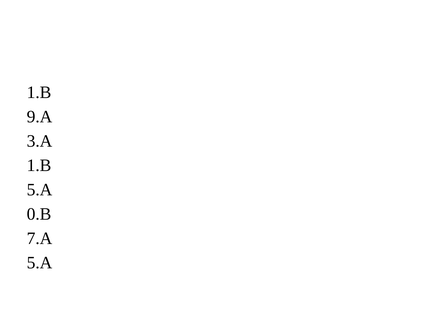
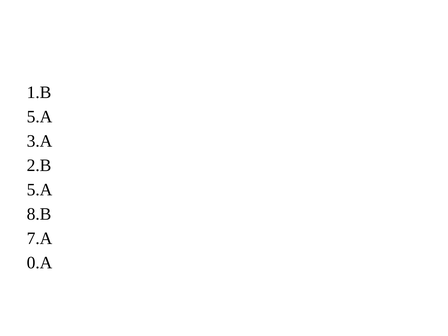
9.A: 9.A -> 5.A (40, 117)
1.B: 1.B -> 2.B (39, 165)
0.B: 0.B -> 8.B (39, 214)
5.A: 5.A -> 0.A (40, 263)
